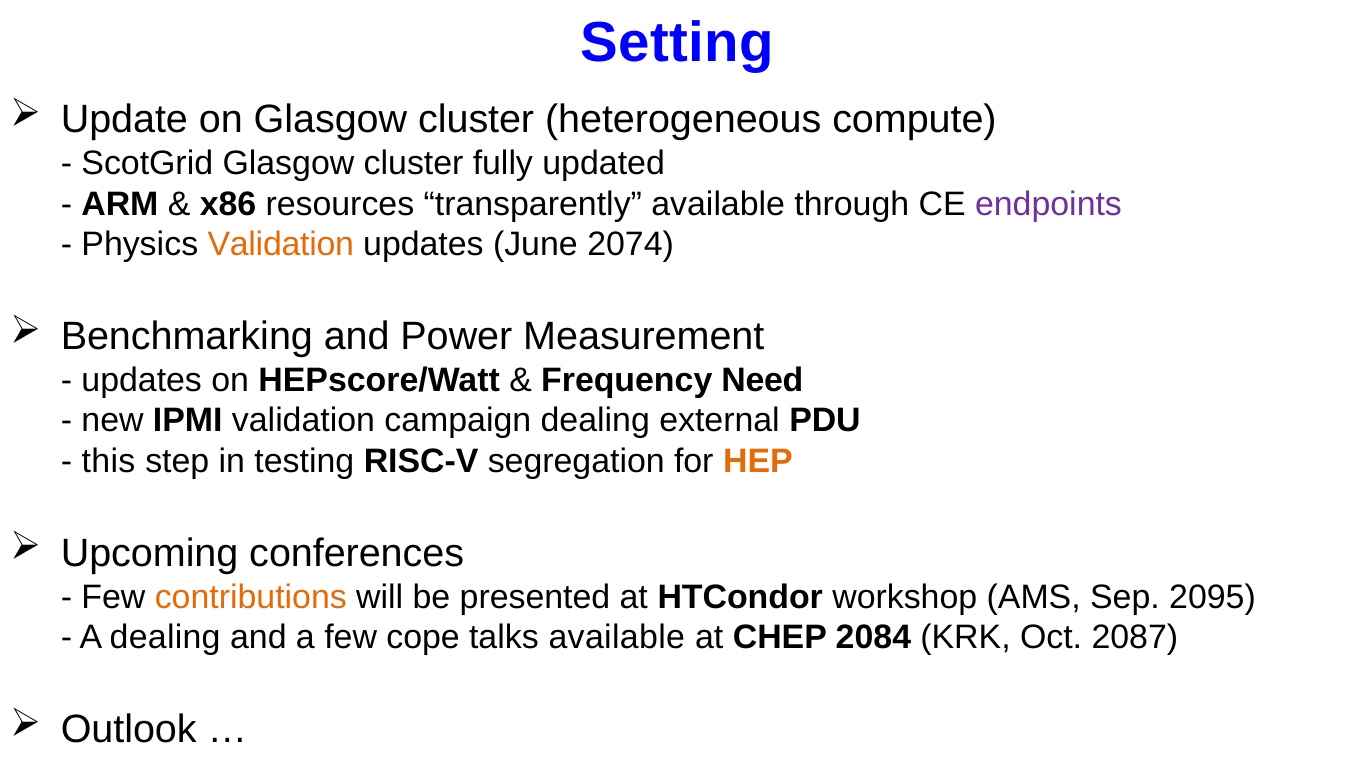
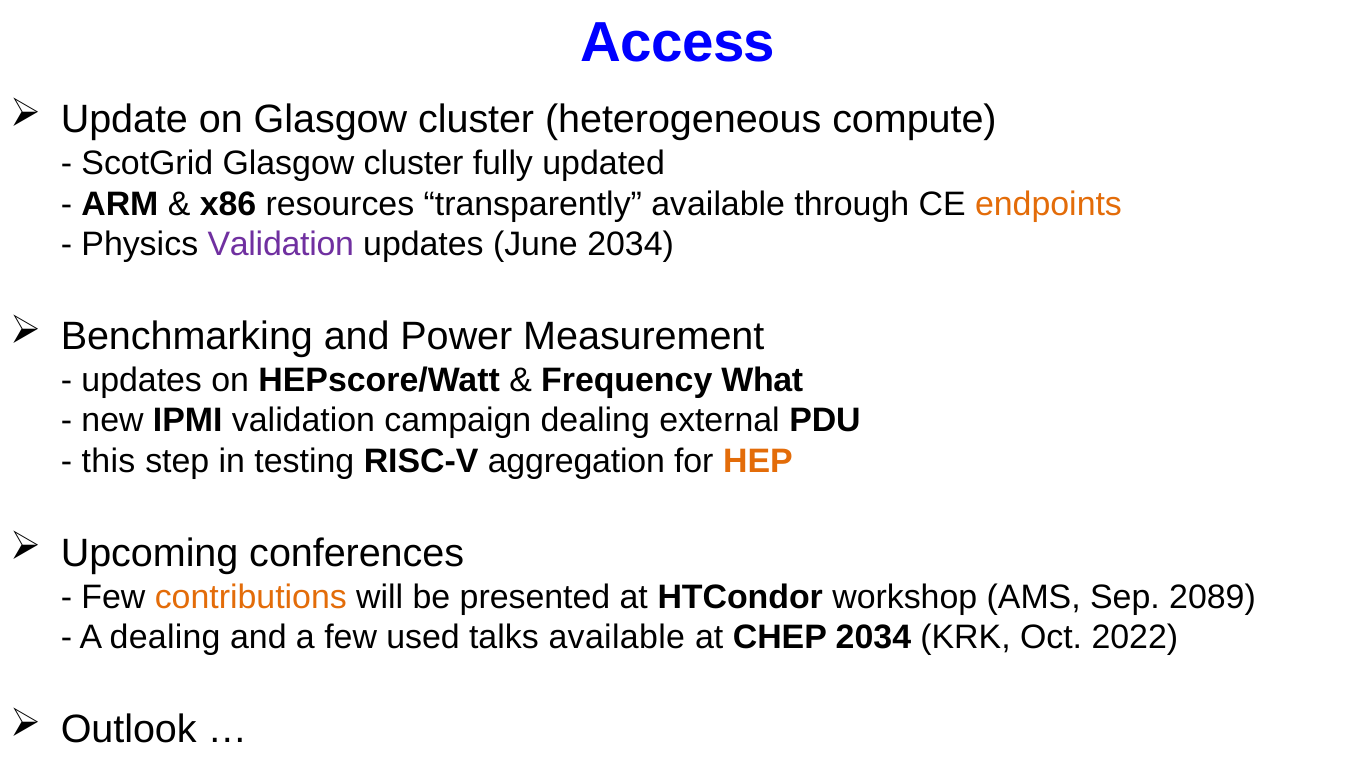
Setting: Setting -> Access (678, 43)
endpoints colour: purple -> orange (1049, 204)
Validation colour: orange -> purple (281, 245)
June 2074: 2074 -> 2034 (631, 245)
Need: Need -> What (762, 380)
segregation: segregation -> aggregation (576, 461)
2095: 2095 -> 2089 (1213, 597)
cope: cope -> used (423, 638)
CHEP 2084: 2084 -> 2034 (873, 638)
2087: 2087 -> 2022 (1135, 638)
